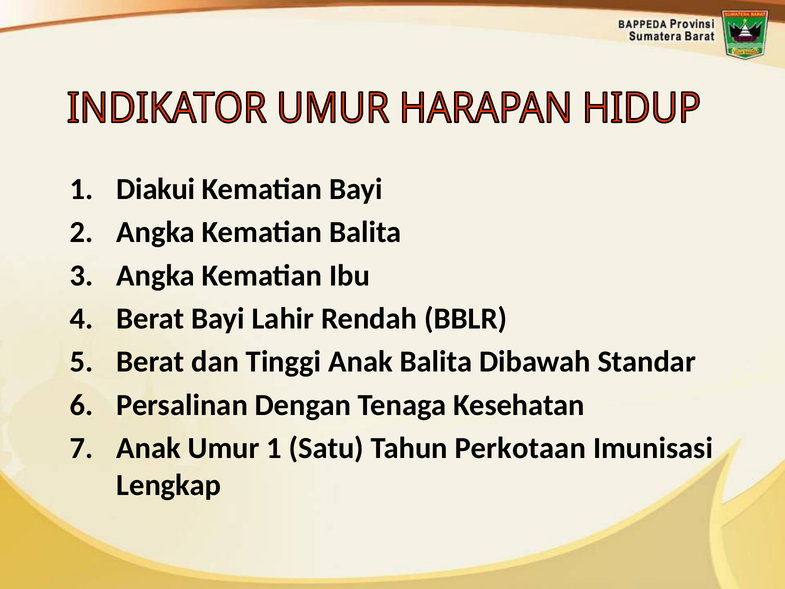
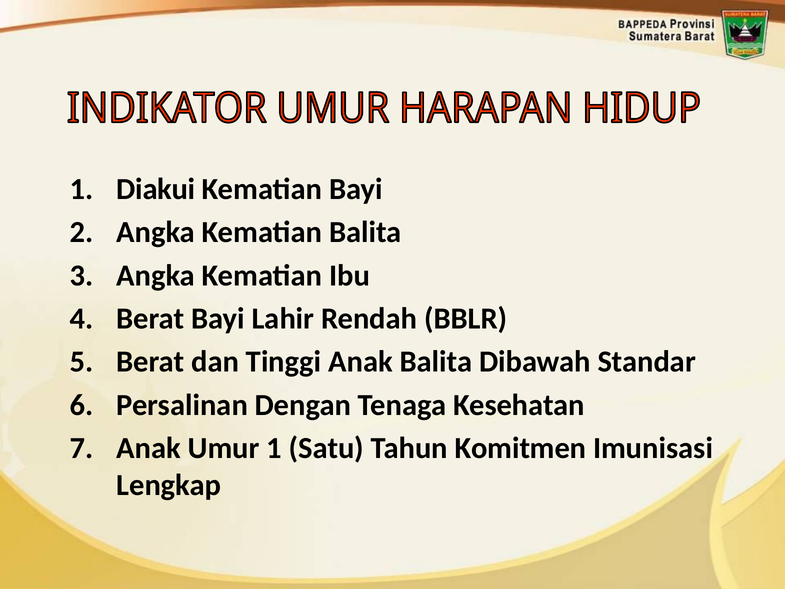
Perkotaan: Perkotaan -> Komitmen (520, 448)
